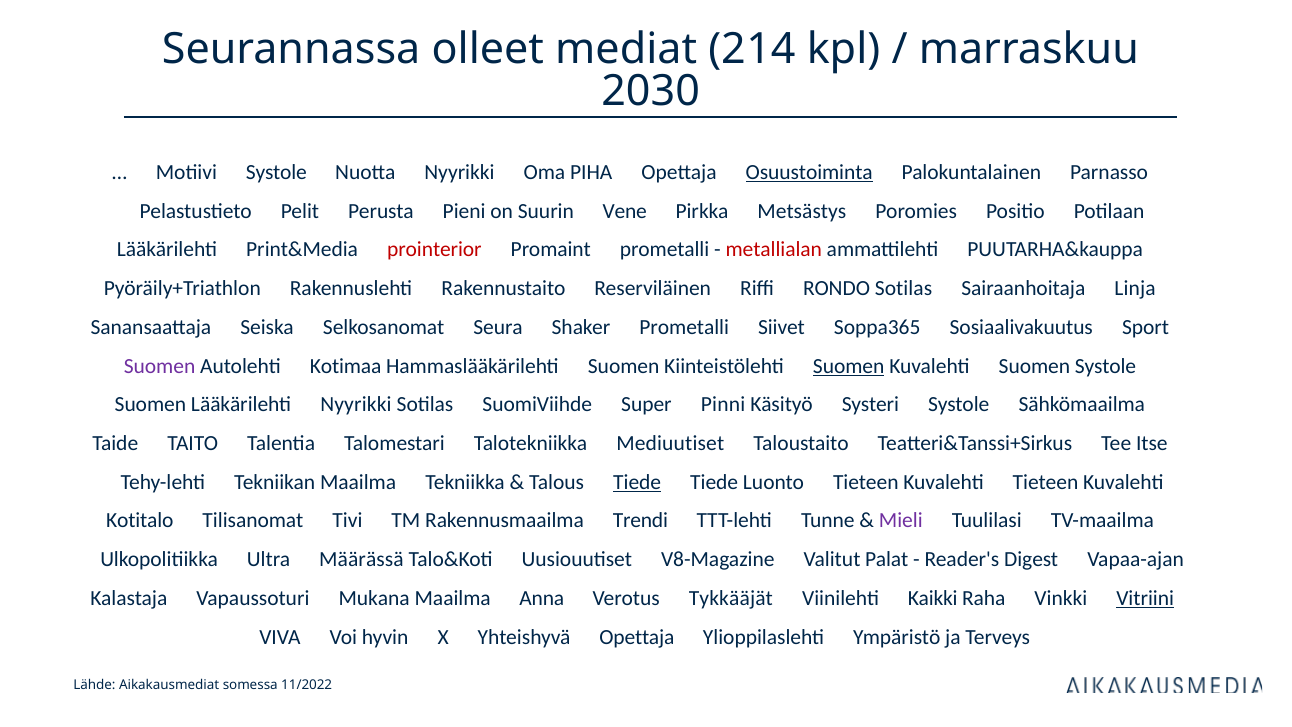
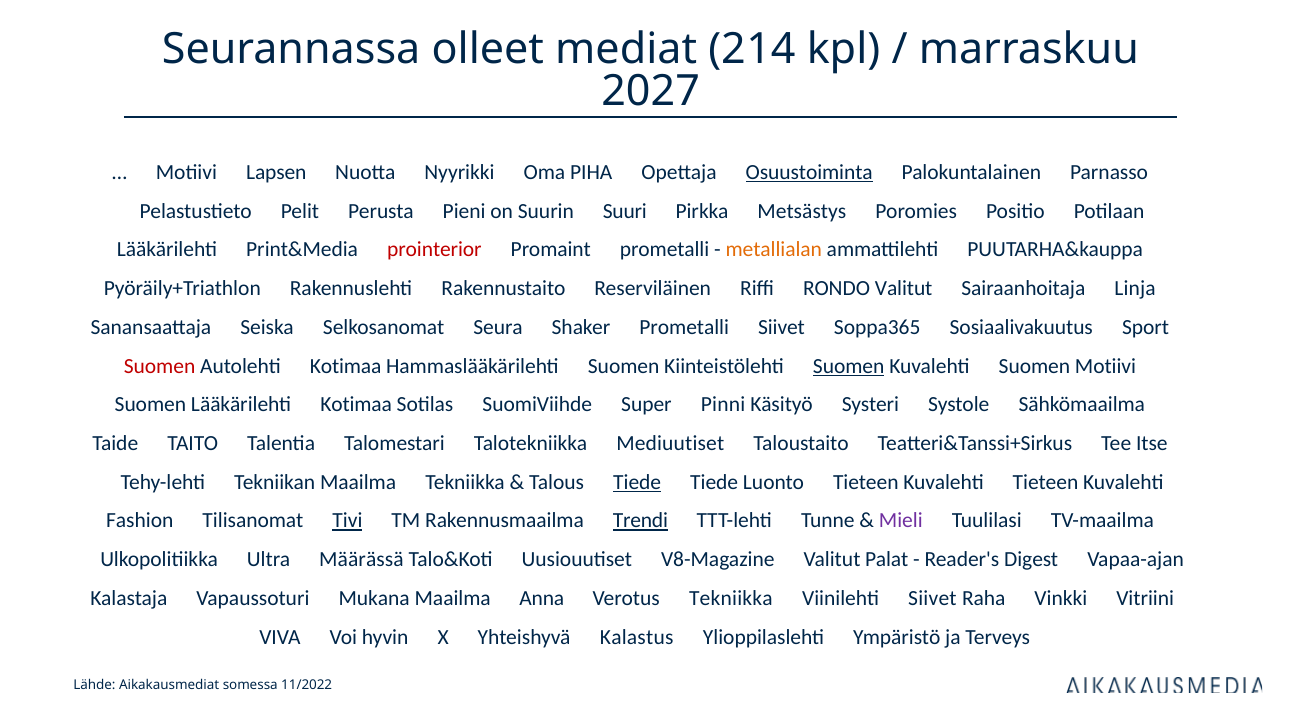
2030: 2030 -> 2027 (651, 91)
Motiivi Systole: Systole -> Lapsen (276, 172)
Vene: Vene -> Suuri (625, 211)
metallialan colour: red -> orange (774, 250)
RONDO Sotilas: Sotilas -> Valitut (904, 288)
Suomen colour: purple -> red (160, 366)
Suomen Systole: Systole -> Motiivi (1105, 366)
Lääkärilehti Nyyrikki: Nyyrikki -> Kotimaa (356, 404)
Kotitalo: Kotitalo -> Fashion (140, 521)
Tivi underline: none -> present (347, 521)
Trendi underline: none -> present (640, 521)
Verotus Tykkääjät: Tykkääjät -> Tekniikka (731, 598)
Viinilehti Kaikki: Kaikki -> Siivet (932, 598)
Vitriini underline: present -> none (1145, 598)
Yhteishyvä Opettaja: Opettaja -> Kalastus (637, 637)
